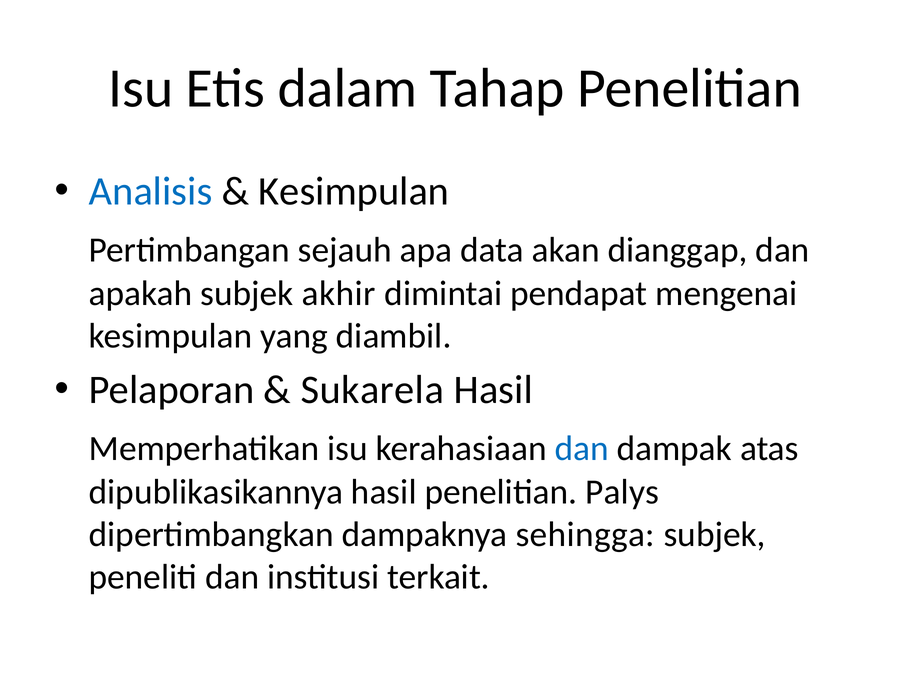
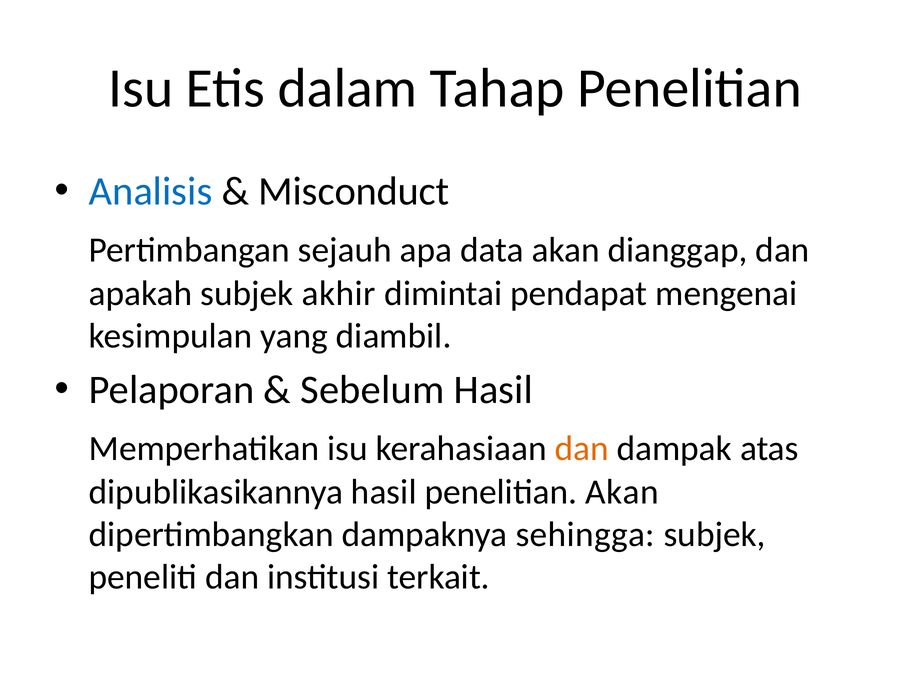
Kesimpulan: Kesimpulan -> Misconduct (354, 191)
Sukarela: Sukarela -> Sebelum (372, 389)
dan colour: blue -> orange (582, 448)
penelitian Palys: Palys -> Akan (622, 491)
